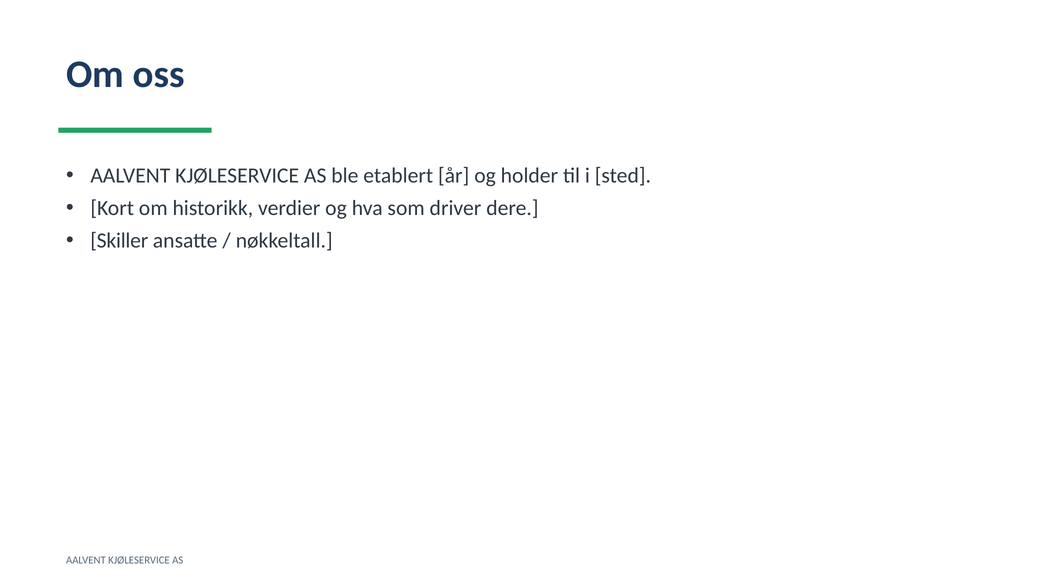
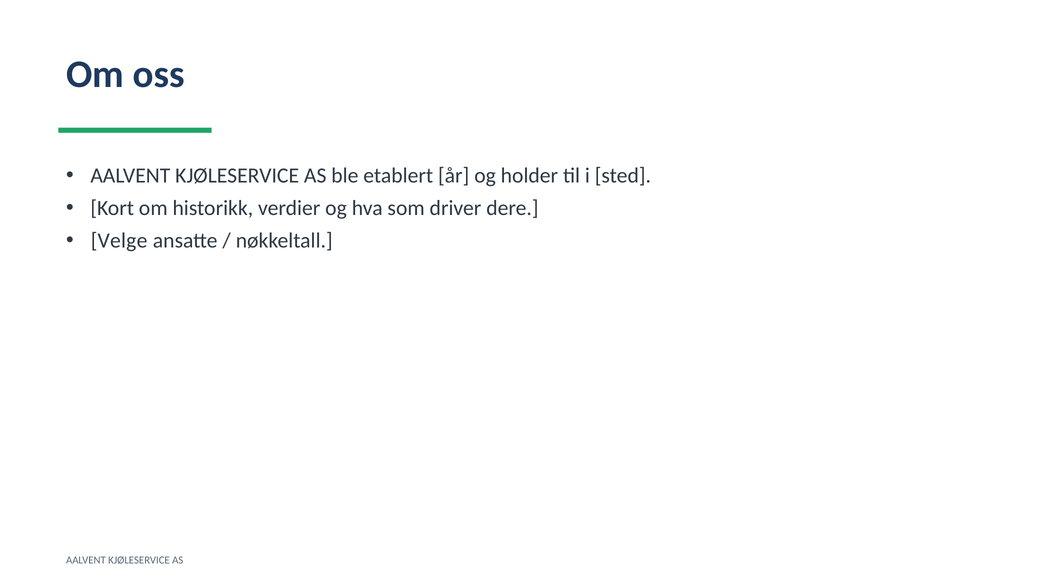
Skiller: Skiller -> Velge (119, 241)
